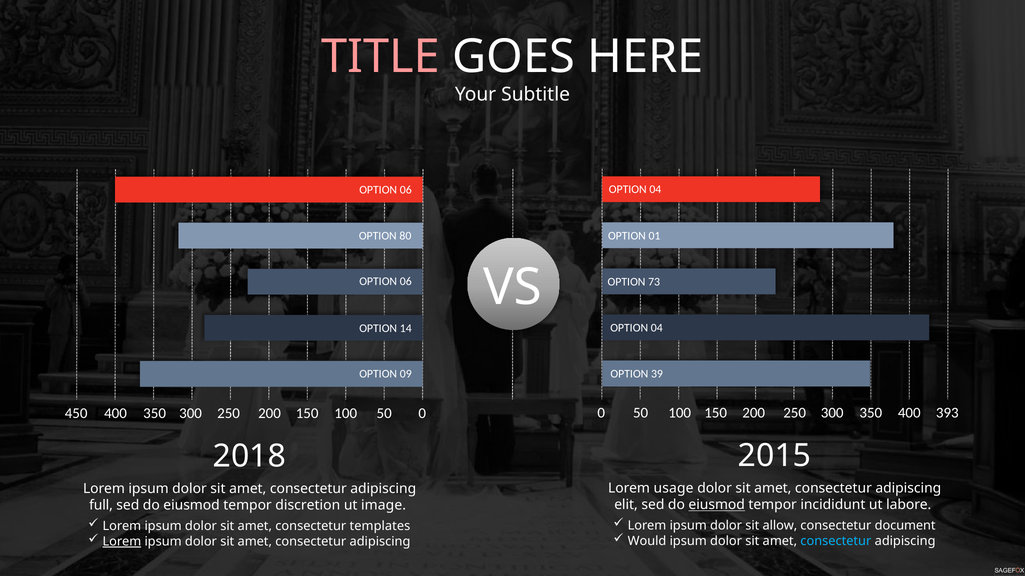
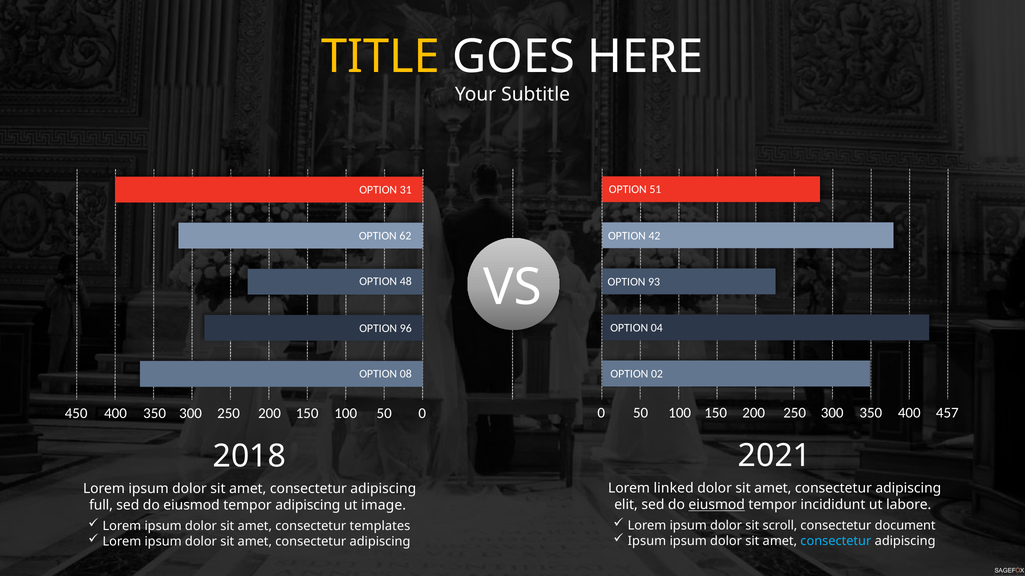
TITLE colour: pink -> yellow (381, 57)
04: 04 -> 51 (655, 189)
06: 06 -> 31 (406, 190)
80: 80 -> 62 (405, 236)
01: 01 -> 42 (655, 236)
06: 06 -> 48 (406, 282)
73: 73 -> 93 (654, 282)
14: 14 -> 96 (406, 329)
09: 09 -> 08 (406, 374)
39: 39 -> 02 (657, 374)
393: 393 -> 457 (947, 413)
2015: 2015 -> 2021 (775, 456)
usage: usage -> linked (674, 489)
tempor discretion: discretion -> adipiscing (308, 506)
allow: allow -> scroll (780, 526)
Would: Would -> Ipsum (647, 542)
Lorem underline: present -> none (122, 542)
